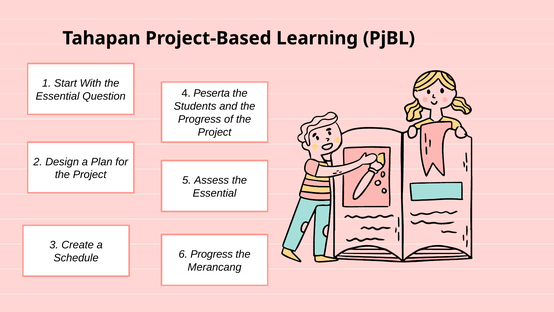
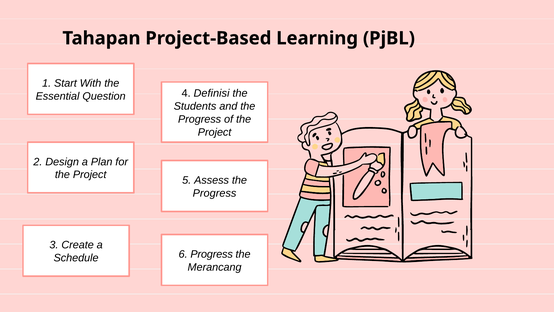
Peserta: Peserta -> Definisi (212, 93)
Essential: Essential -> Progress (215, 193)
